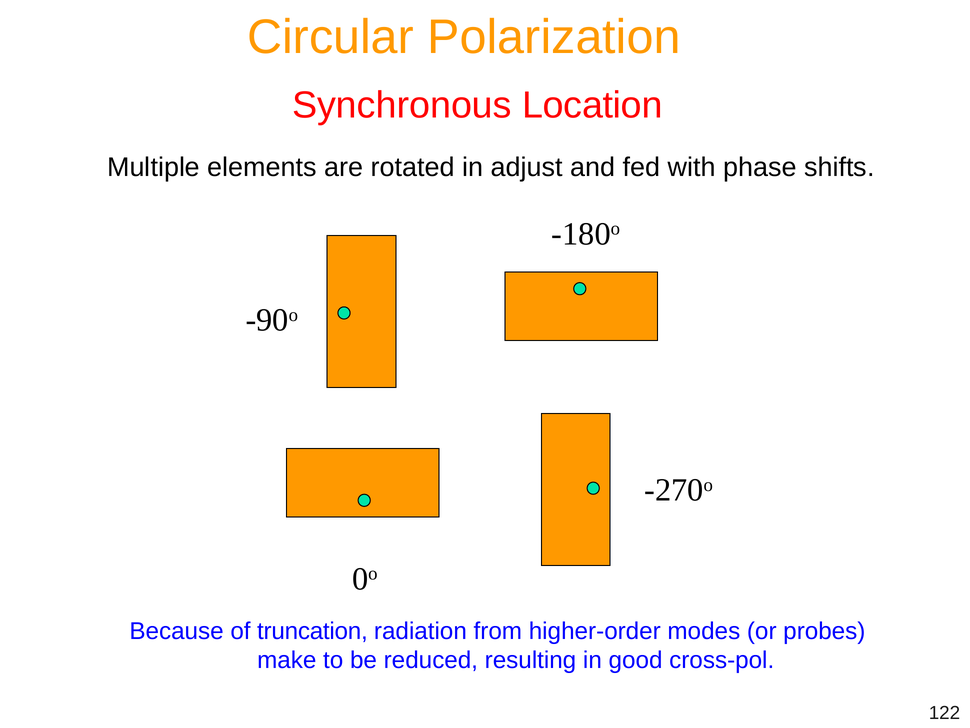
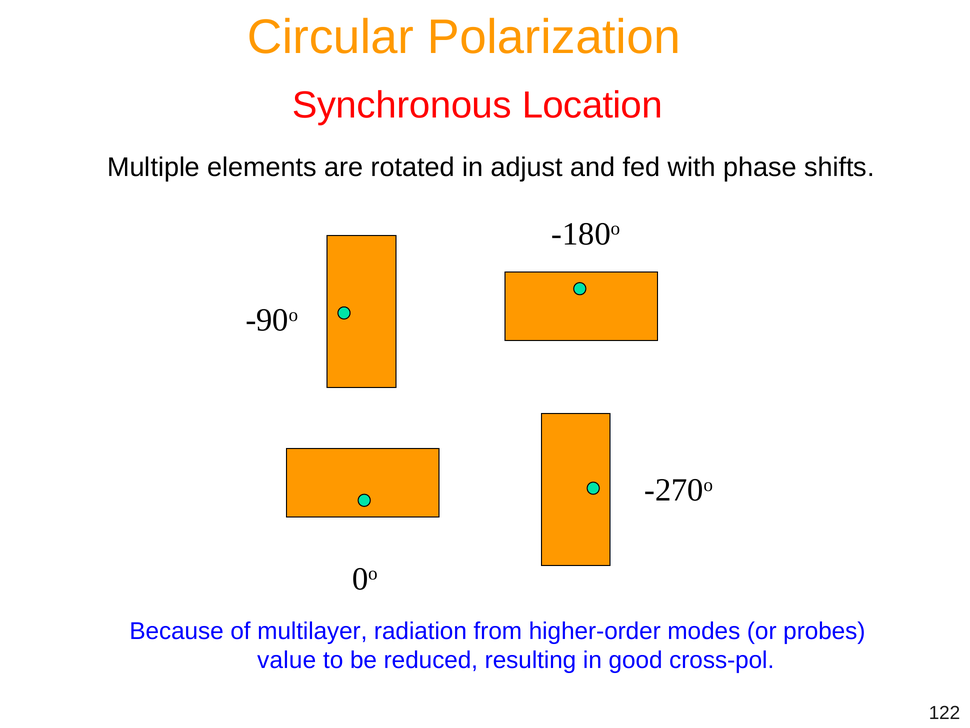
truncation: truncation -> multilayer (312, 631)
make: make -> value (287, 660)
